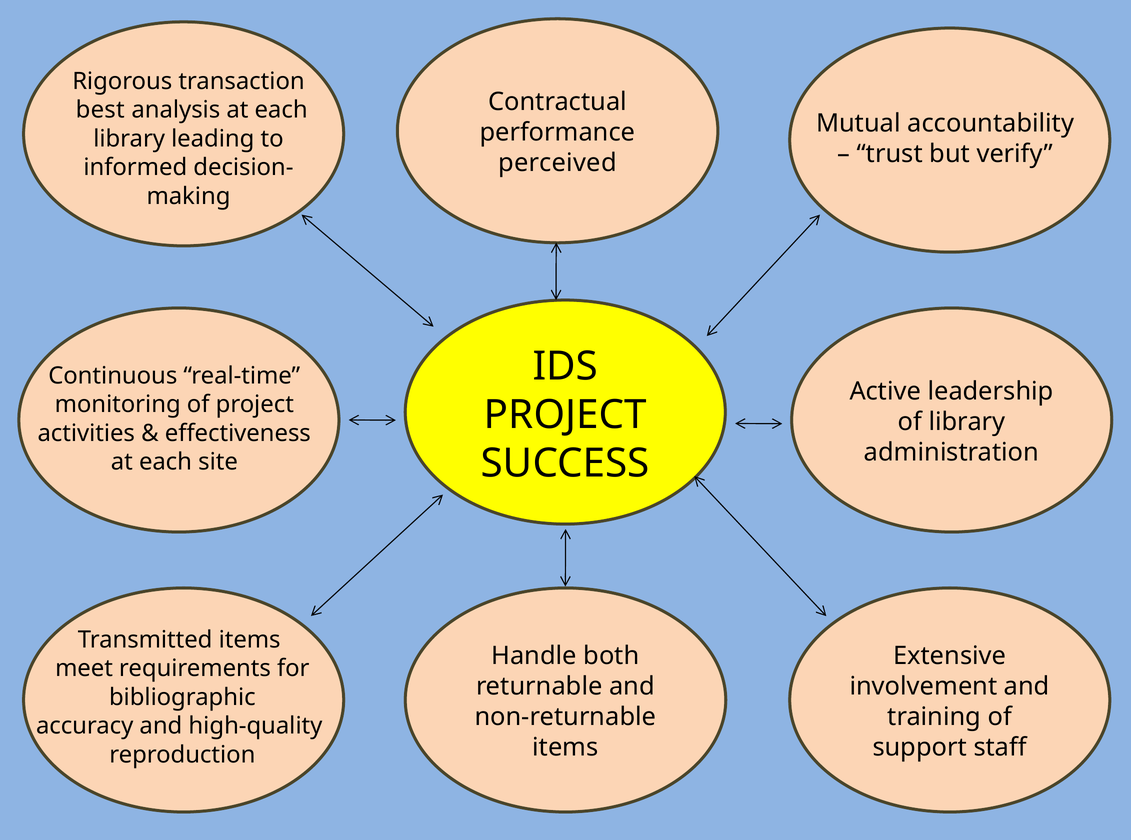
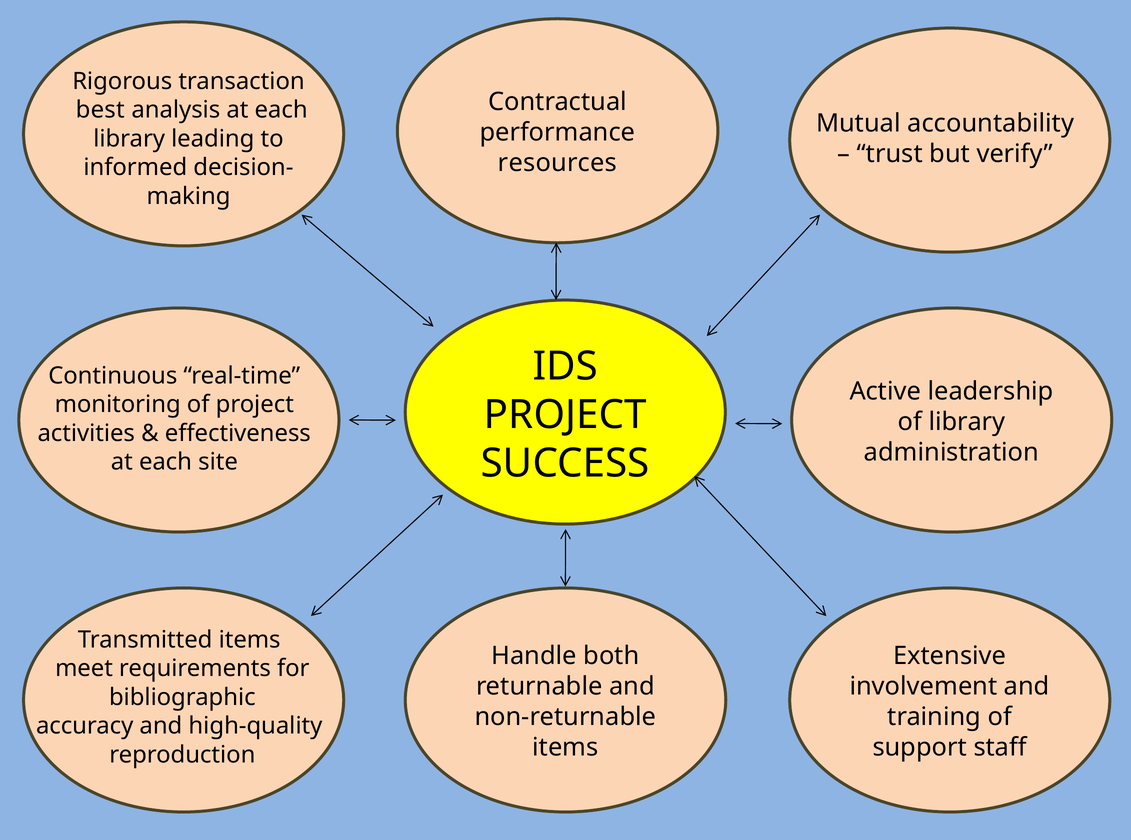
perceived: perceived -> resources (557, 163)
